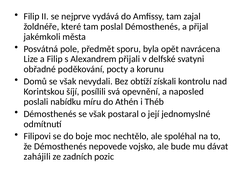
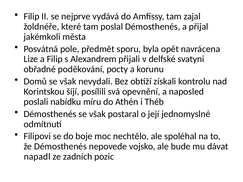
zahájili: zahájili -> napadl (37, 157)
